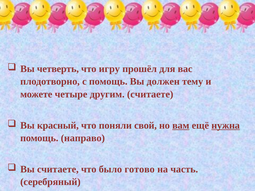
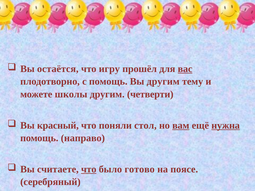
четверть: четверть -> остаётся (58, 69)
вас underline: none -> present (185, 69)
Вы должен: должен -> другим (163, 82)
четыре: четыре -> школы (71, 94)
другим считаете: считаете -> четверти (150, 94)
свой: свой -> стол (145, 126)
что underline: none -> present (89, 169)
часть: часть -> поясе (184, 169)
